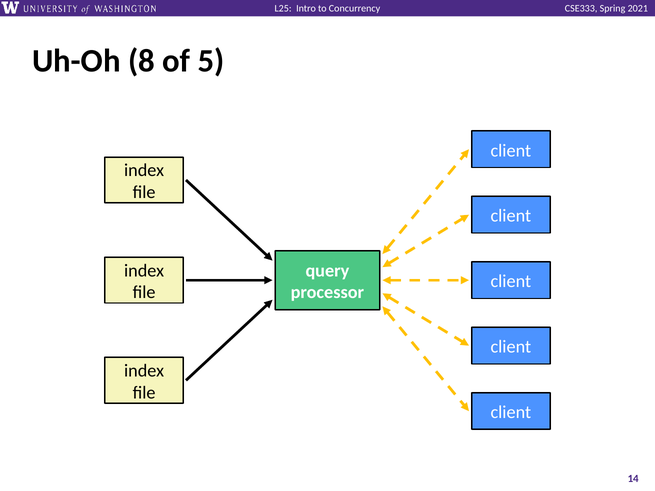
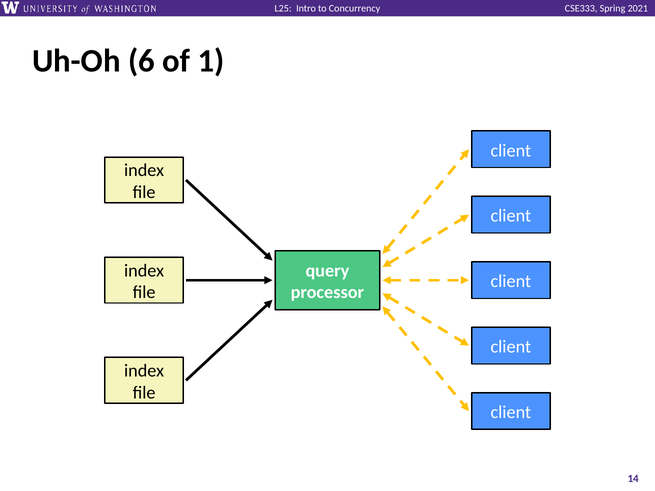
8: 8 -> 6 (141, 61)
5: 5 -> 1 (211, 61)
